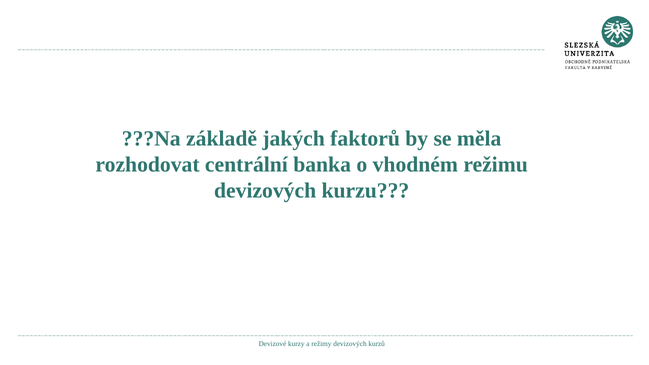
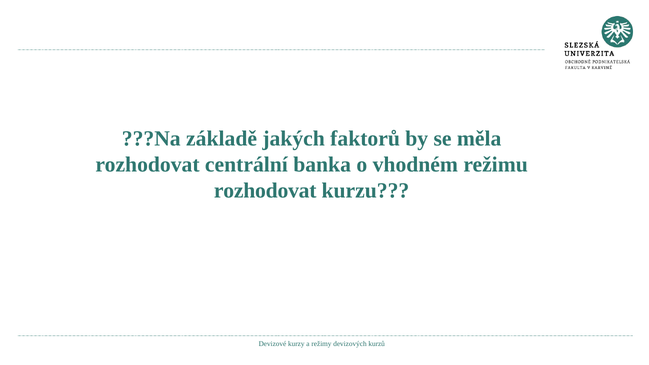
devizových: devizových -> rozhodovat (265, 191)
